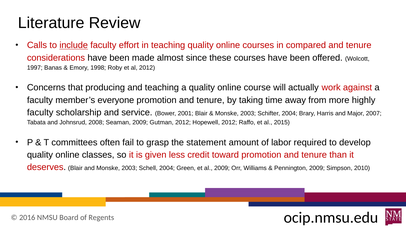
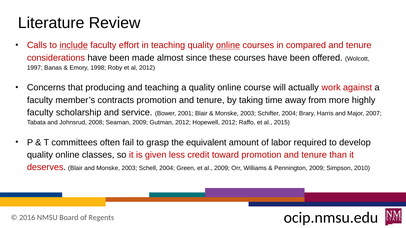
online underline: none -> present (228, 45)
everyone: everyone -> contracts (116, 100)
statement: statement -> equivalent (206, 143)
